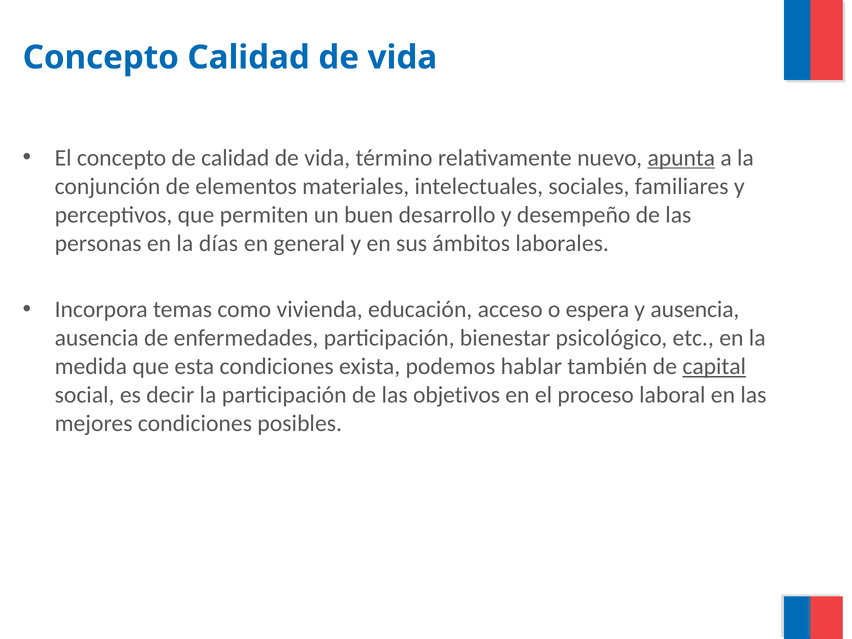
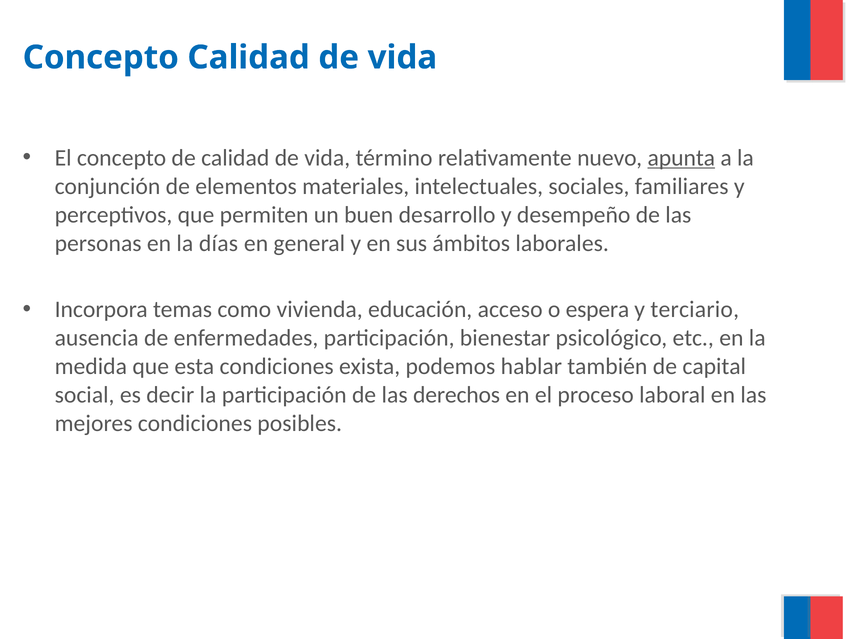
y ausencia: ausencia -> terciario (695, 310)
capital underline: present -> none (714, 366)
objetivos: objetivos -> derechos (457, 395)
